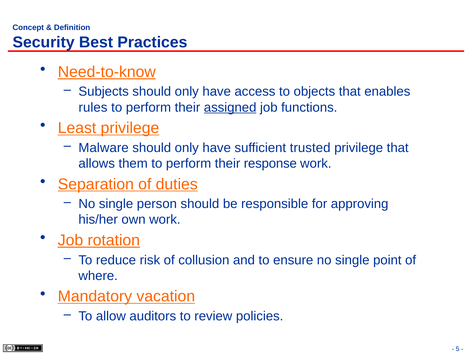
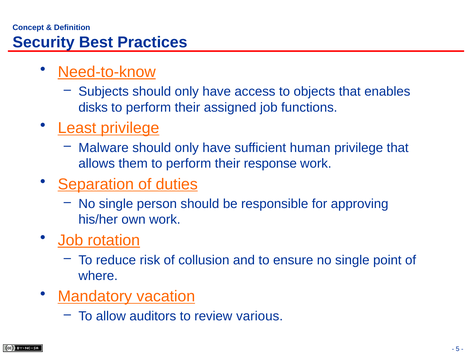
rules: rules -> disks (93, 107)
assigned underline: present -> none (230, 107)
trusted: trusted -> human (310, 148)
policies: policies -> various (260, 316)
